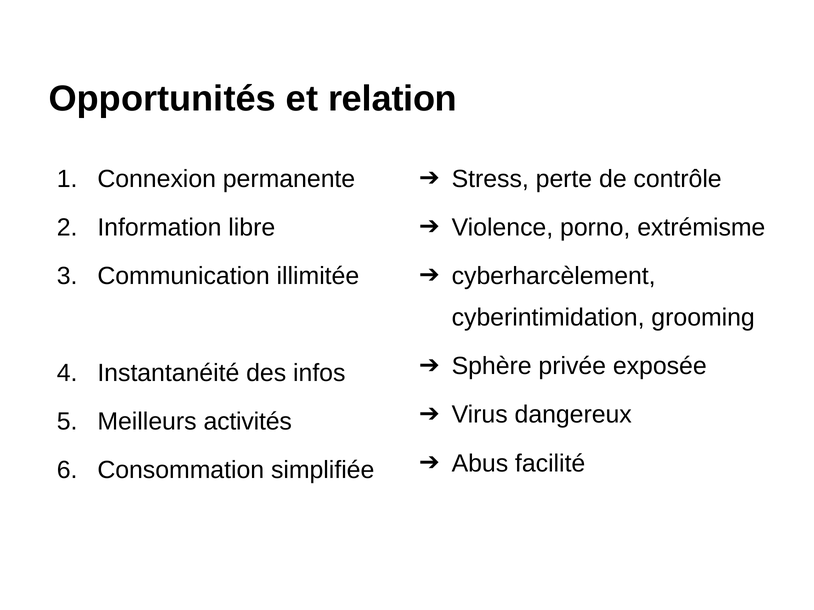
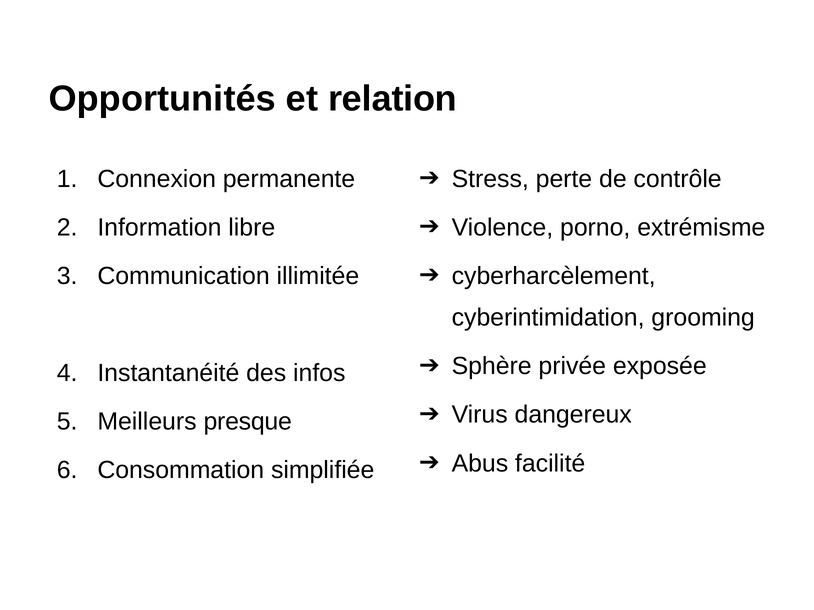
activités: activités -> presque (248, 422)
